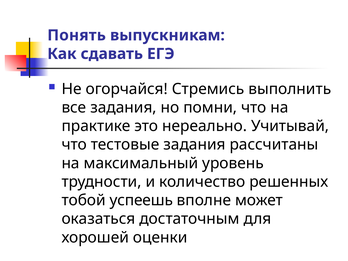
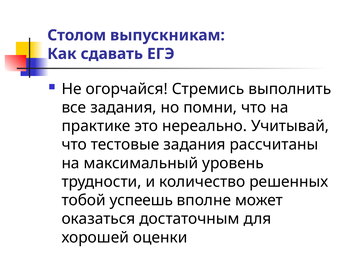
Понять: Понять -> Столом (77, 35)
